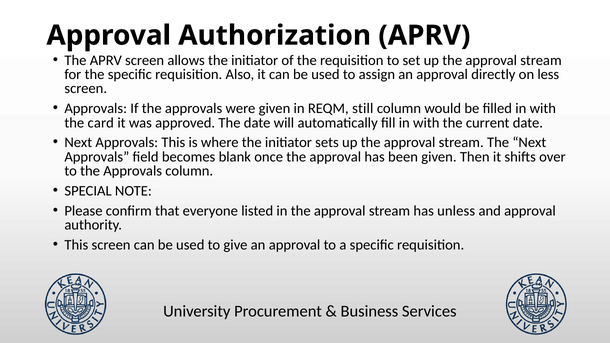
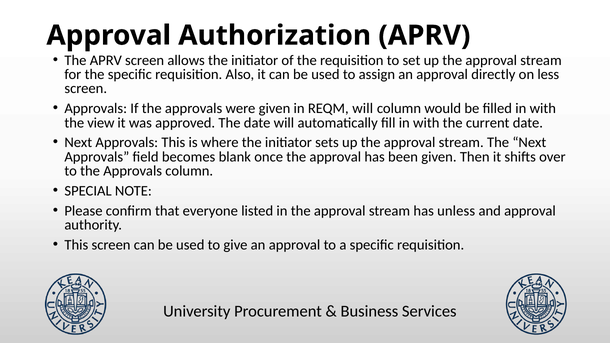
REQM still: still -> will (363, 109)
card: card -> view (101, 123)
